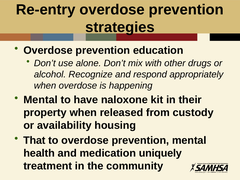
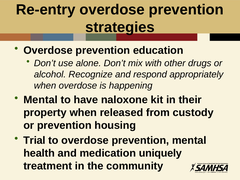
or availability: availability -> prevention (64, 125)
That: That -> Trial (34, 140)
